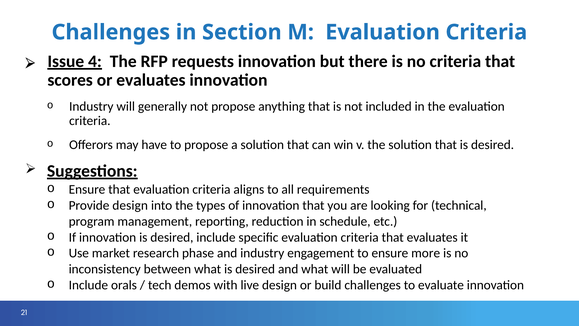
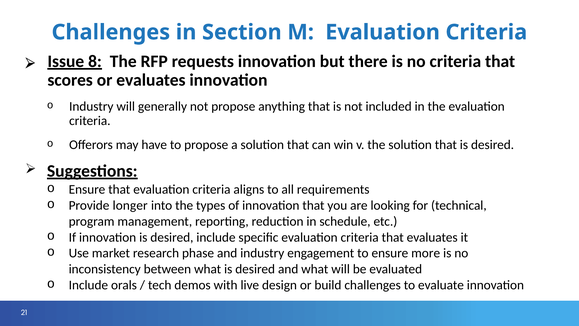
4: 4 -> 8 (95, 61)
Provide design: design -> longer (130, 205)
